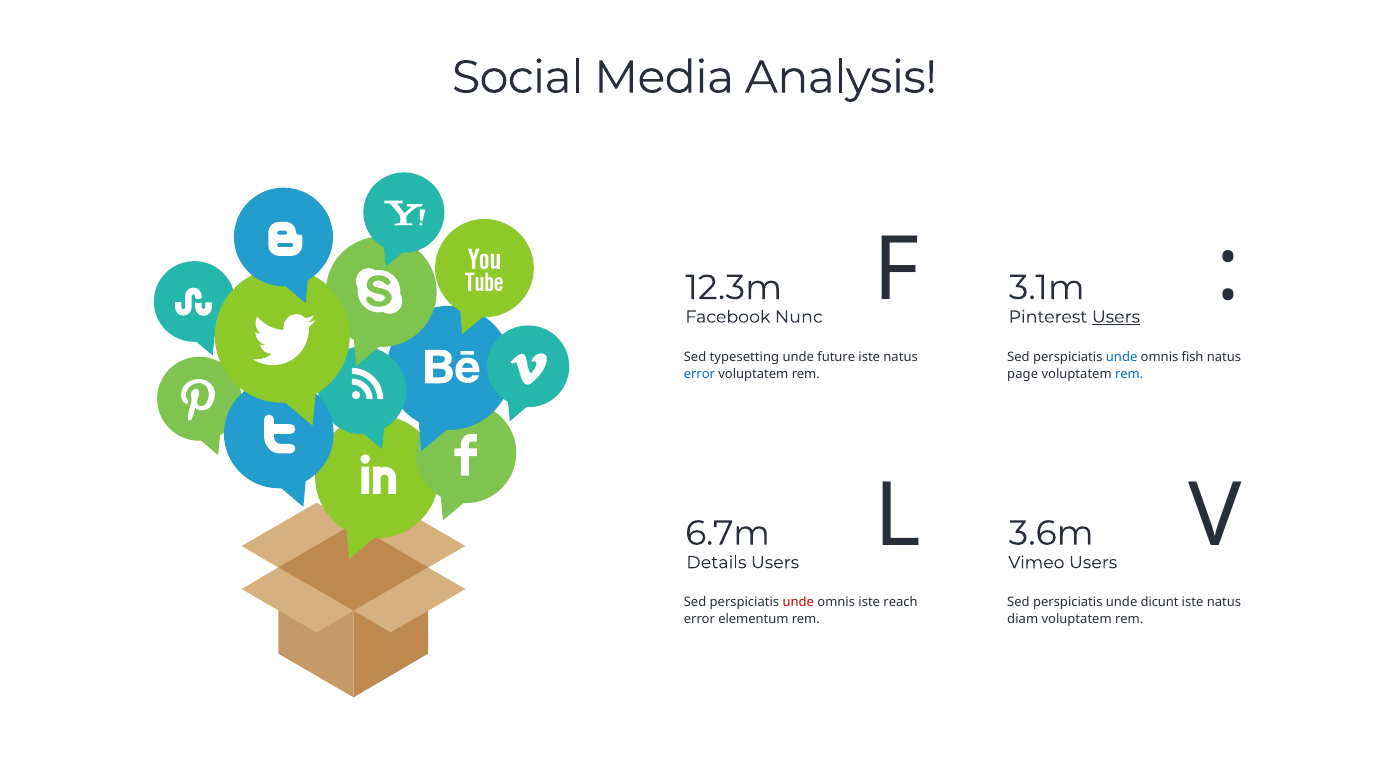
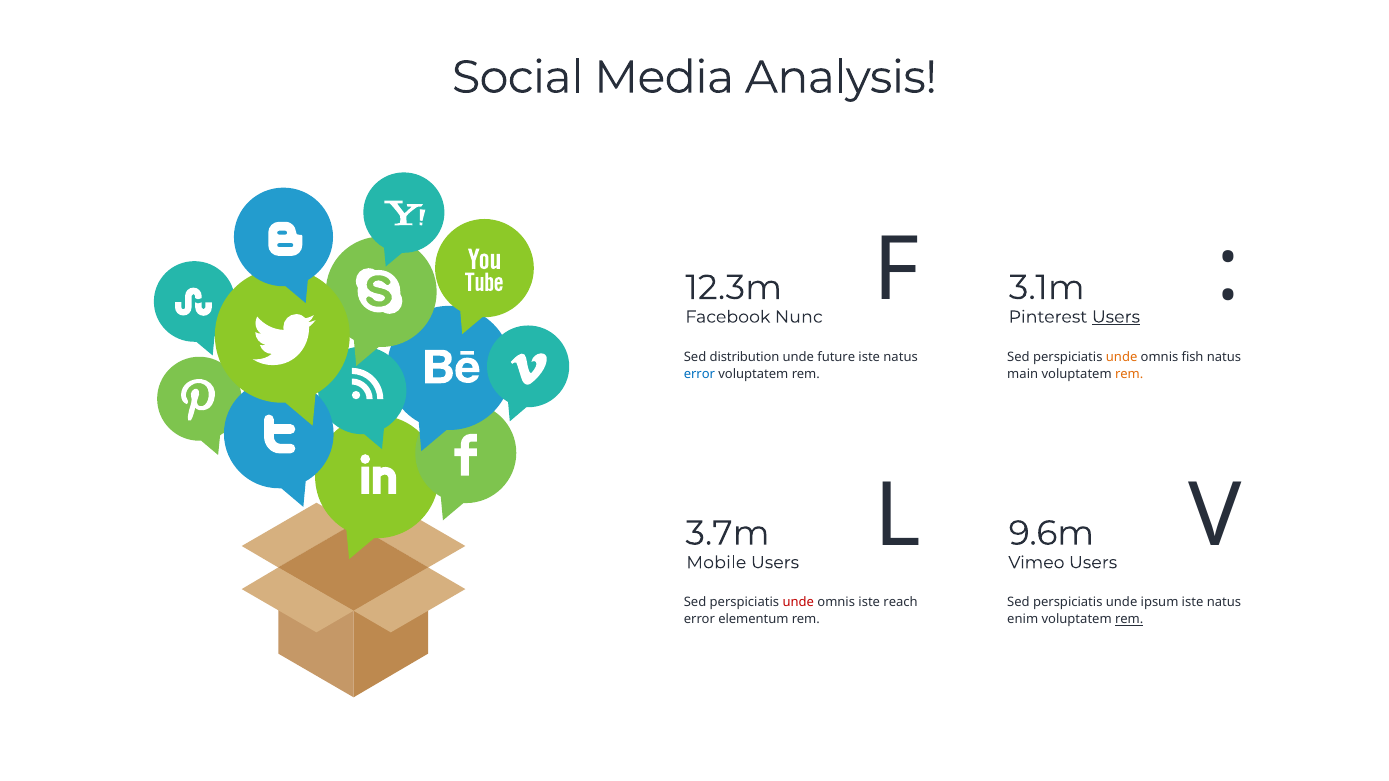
typesetting: typesetting -> distribution (745, 357)
unde colour: blue -> orange (1122, 357)
page: page -> main (1023, 374)
rem colour: blue -> orange (1129, 374)
6.7m: 6.7m -> 3.7m (727, 533)
3.6m: 3.6m -> 9.6m (1051, 533)
Details: Details -> Mobile (716, 563)
dicunt: dicunt -> ipsum (1160, 603)
diam: diam -> enim (1023, 620)
rem underline: none -> present (1129, 620)
